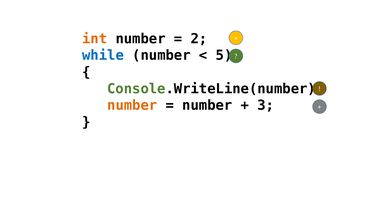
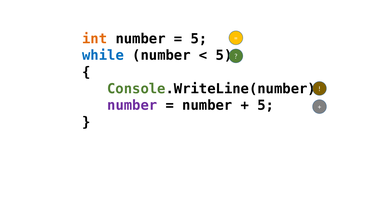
2: 2 -> 5 (199, 39)
number colour: orange -> purple (132, 105)
3: 3 -> 5 (266, 105)
